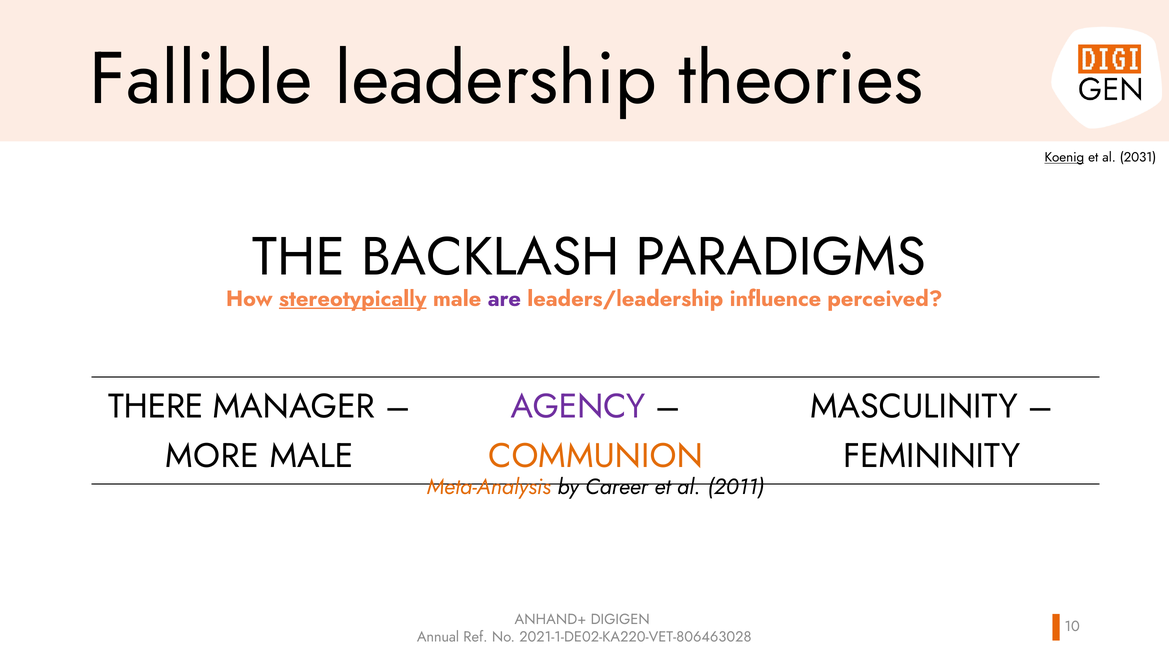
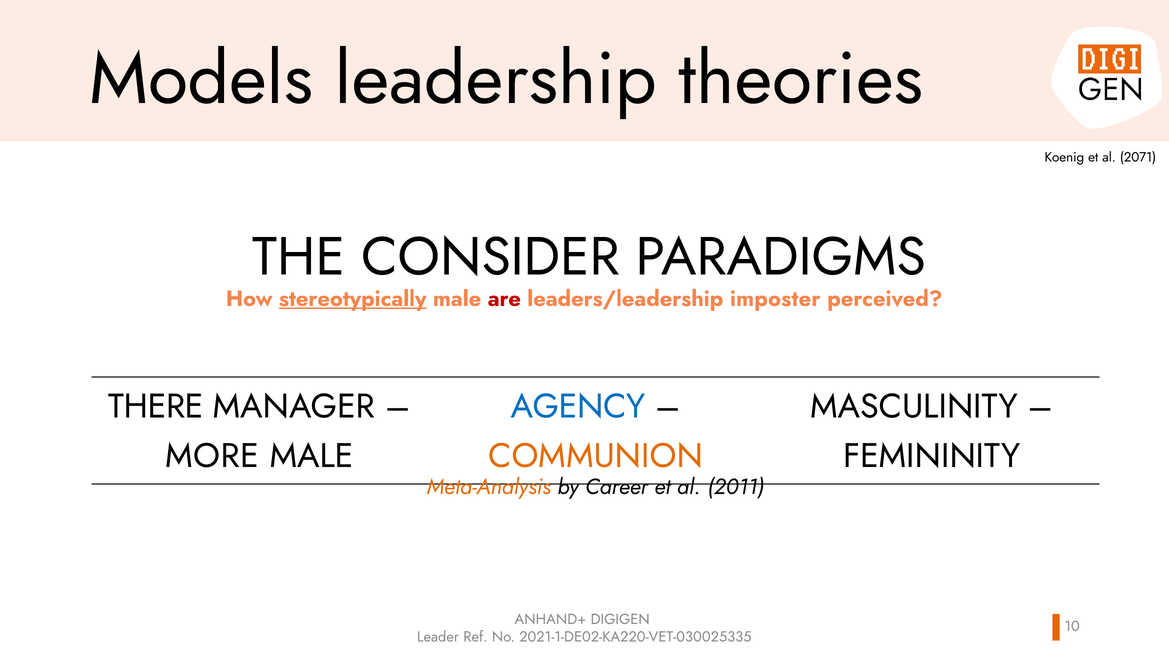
Fallible: Fallible -> Models (201, 79)
Koenig underline: present -> none (1064, 157)
2031: 2031 -> 2071 (1138, 157)
BACKLASH: BACKLASH -> CONSIDER (490, 257)
are colour: purple -> red (504, 299)
influence: influence -> imposter (775, 299)
AGENCY colour: purple -> blue (578, 406)
Annual: Annual -> Leader (438, 637)
2021-1-DE02-KA220-VET-806463028: 2021-1-DE02-KA220-VET-806463028 -> 2021-1-DE02-KA220-VET-030025335 (635, 637)
